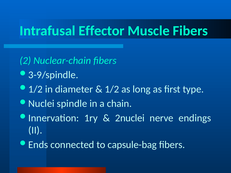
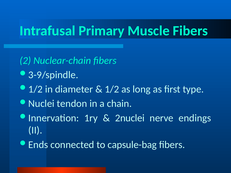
Effector: Effector -> Primary (102, 31)
spindle: spindle -> tendon (72, 104)
